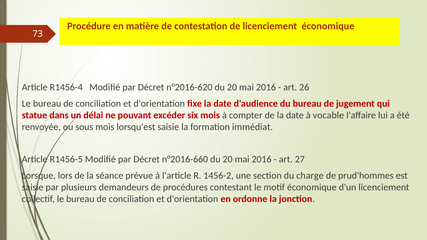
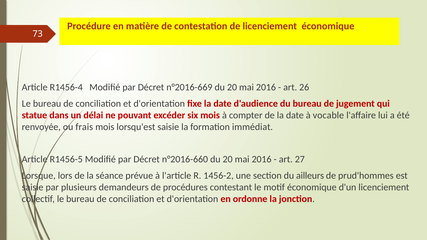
n°2016-620: n°2016-620 -> n°2016-669 (189, 87)
sous: sous -> frais (84, 127)
charge: charge -> ailleurs (310, 176)
